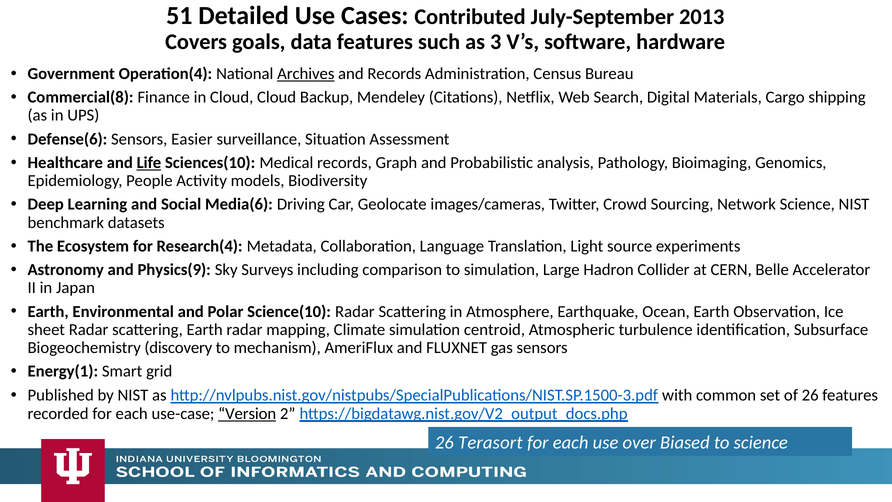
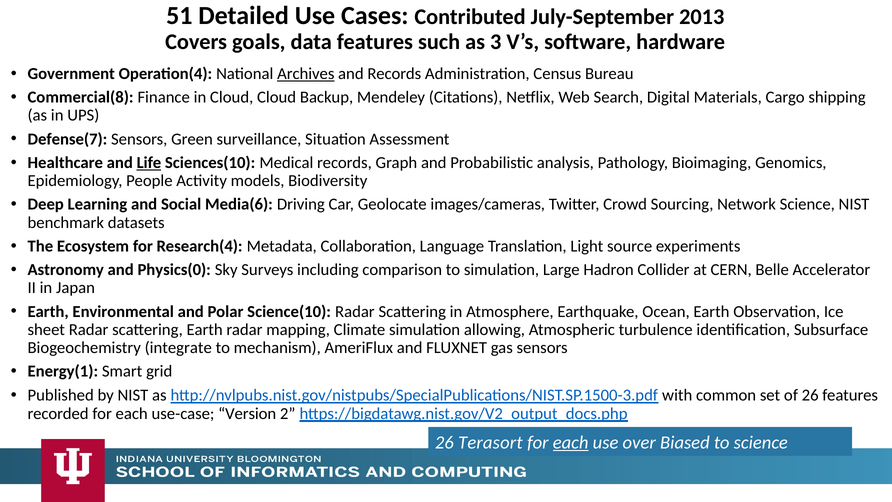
Defense(6: Defense(6 -> Defense(7 (67, 139)
Easier: Easier -> Green (192, 139)
Physics(9: Physics(9 -> Physics(0 (174, 270)
centroid: centroid -> allowing (494, 330)
discovery: discovery -> integrate (178, 348)
Version underline: present -> none (247, 413)
each underline: none -> present (571, 442)
